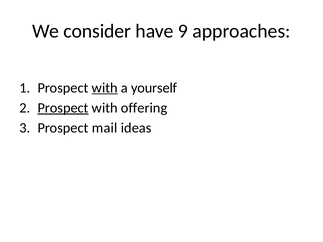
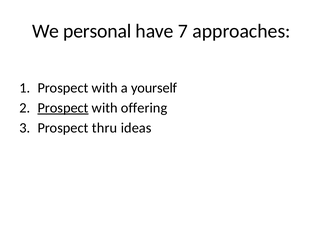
consider: consider -> personal (97, 31)
9: 9 -> 7 (183, 31)
with underline: present -> none (105, 88)
mail: mail -> thru (105, 128)
